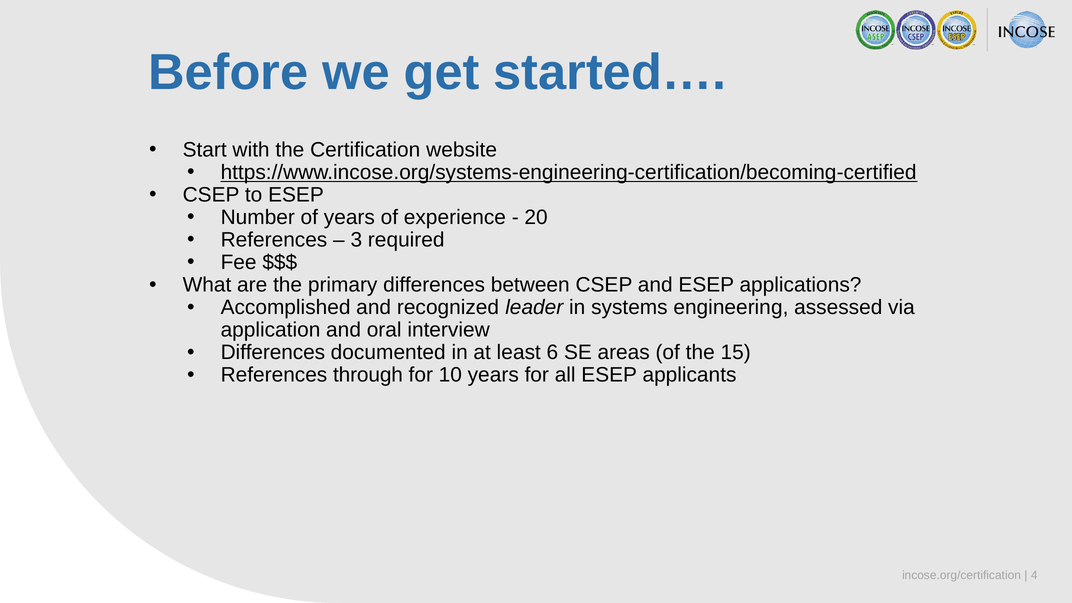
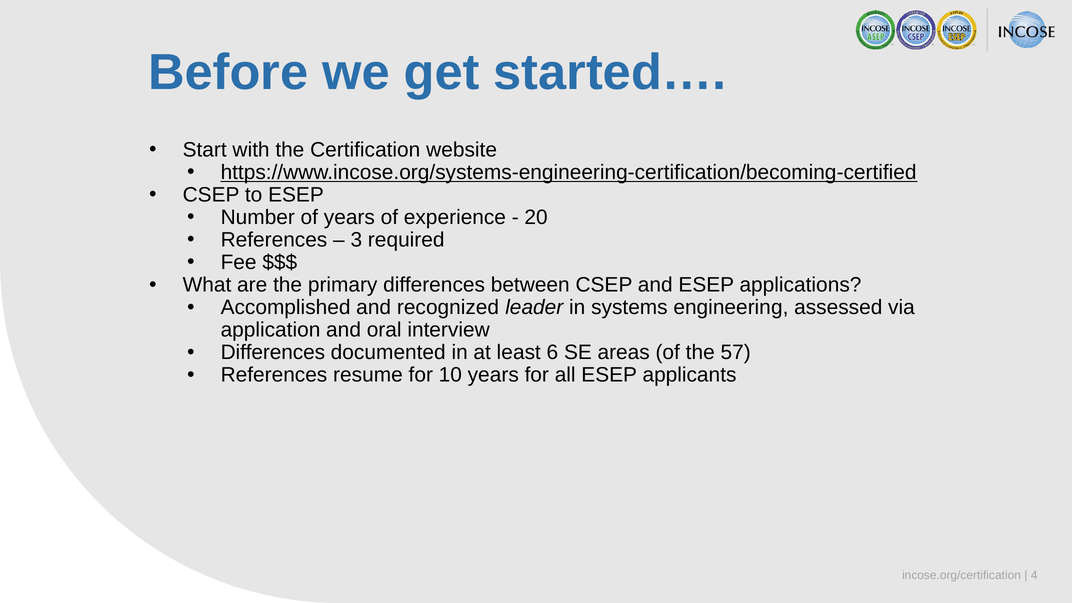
15: 15 -> 57 (736, 353)
through: through -> resume (368, 375)
